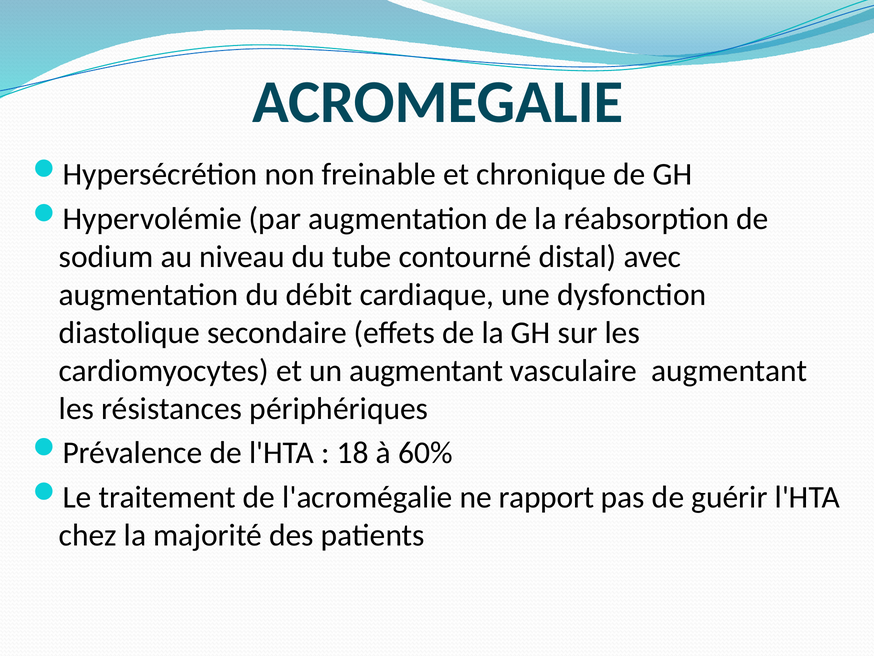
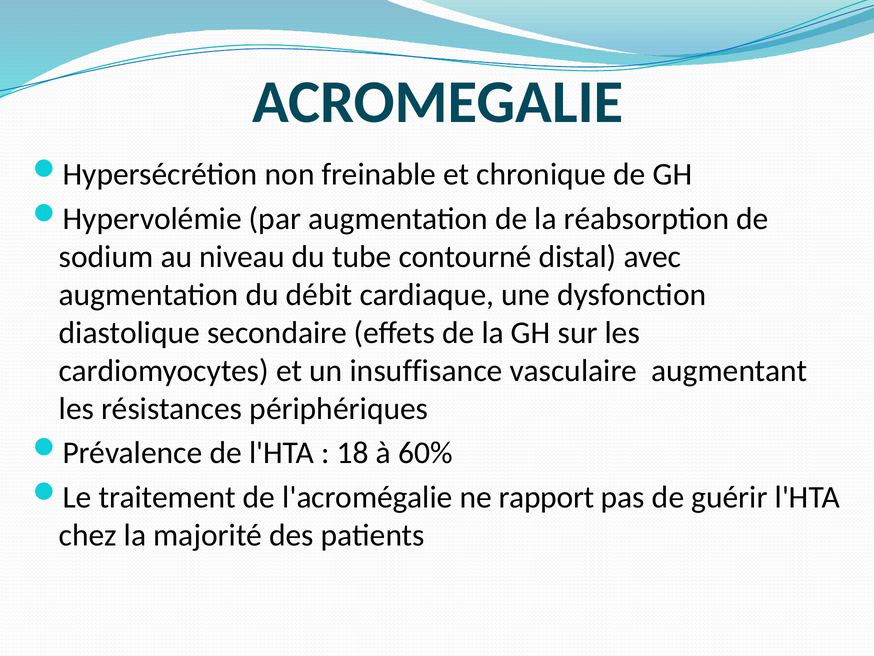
un augmentant: augmentant -> insuffisance (426, 370)
